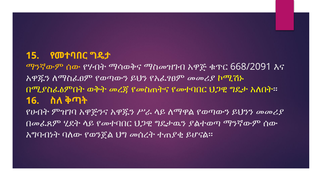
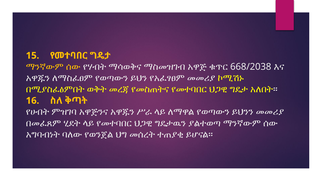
668/2091: 668/2091 -> 668/2038 (251, 67)
